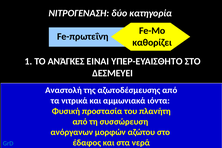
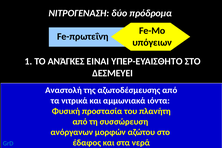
κατηγορία: κατηγορία -> πρόδρομα (151, 13)
καθορίζει: καθορίζει -> υπόγειων (152, 43)
